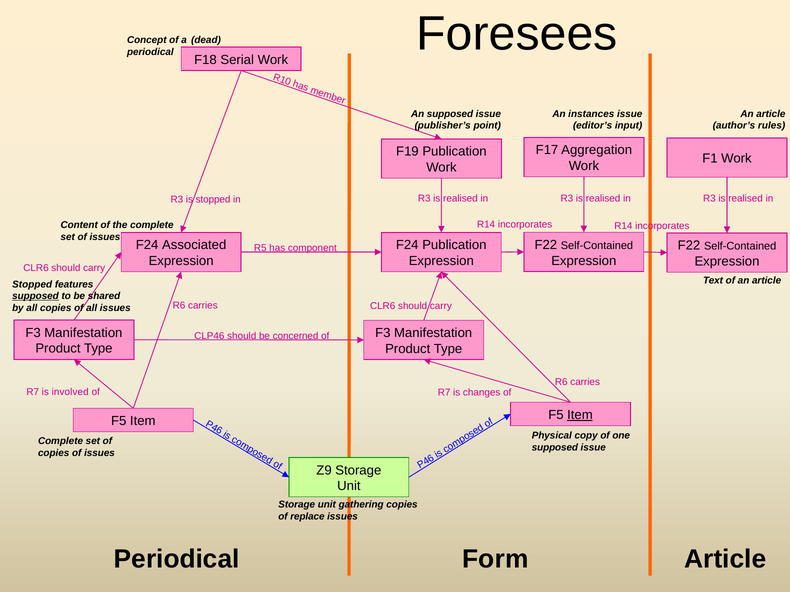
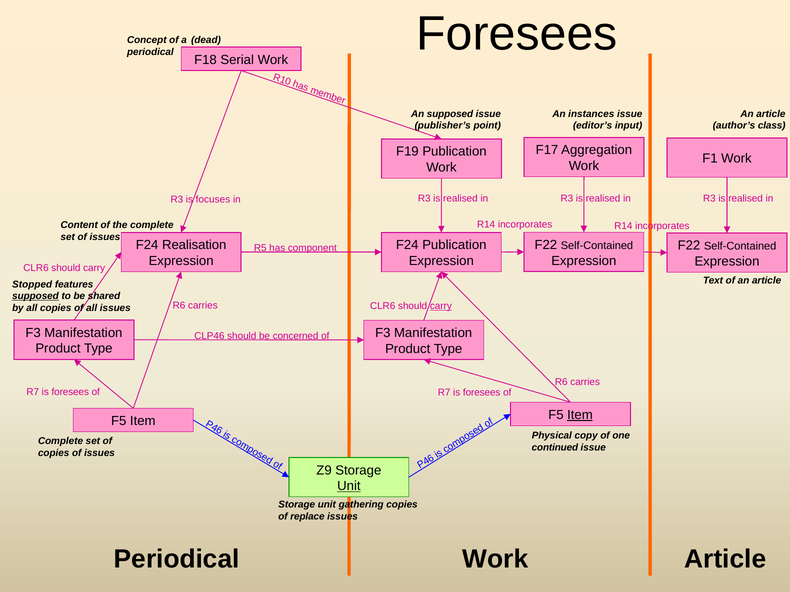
rules: rules -> class (772, 126)
is stopped: stopped -> focuses (213, 200)
Associated: Associated -> Realisation (194, 245)
carry underline: none -> present (441, 306)
involved: involved -> foresees (70, 392)
changes: changes -> foresees (482, 393)
supposed: supposed -> continued (555, 448)
Unit underline: none -> present (349, 486)
Periodical Form: Form -> Work (495, 560)
